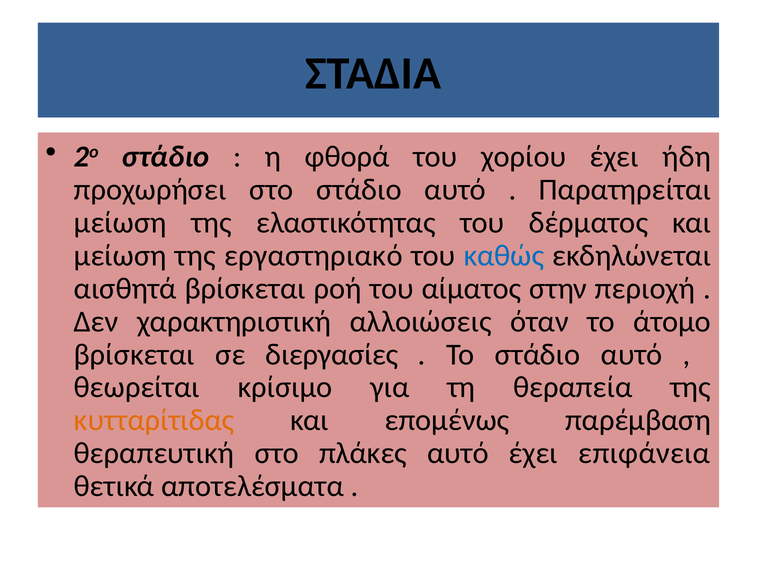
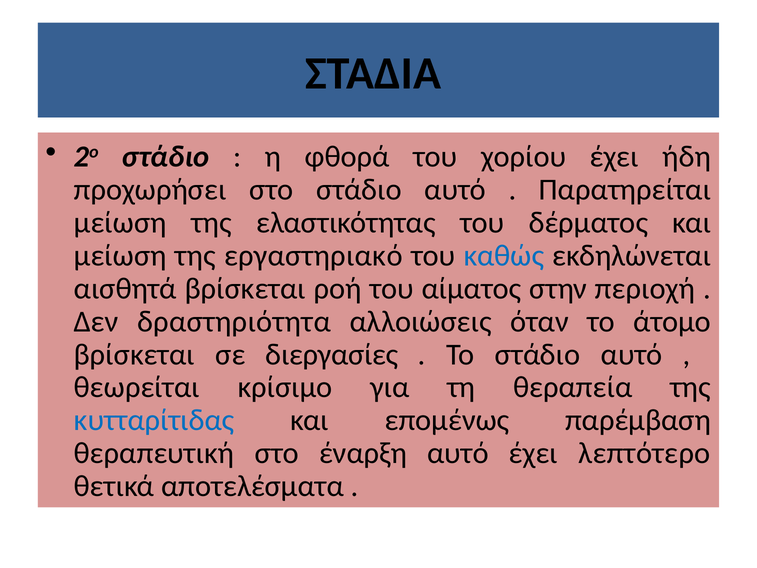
χαρακτηριστική: χαρακτηριστική -> δραστηριότητα (234, 321)
κυτταρίτιδας colour: orange -> blue (154, 420)
πλάκες: πλάκες -> έναρξη (363, 453)
επιφάνεια: επιφάνεια -> λεπτότερο (644, 453)
